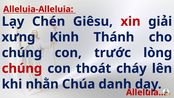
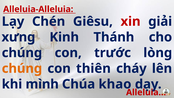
chúng colour: red -> orange (22, 68)
thoát: thoát -> thiên (93, 68)
nhằn: nhằn -> mình (42, 84)
danh: danh -> khao (115, 84)
